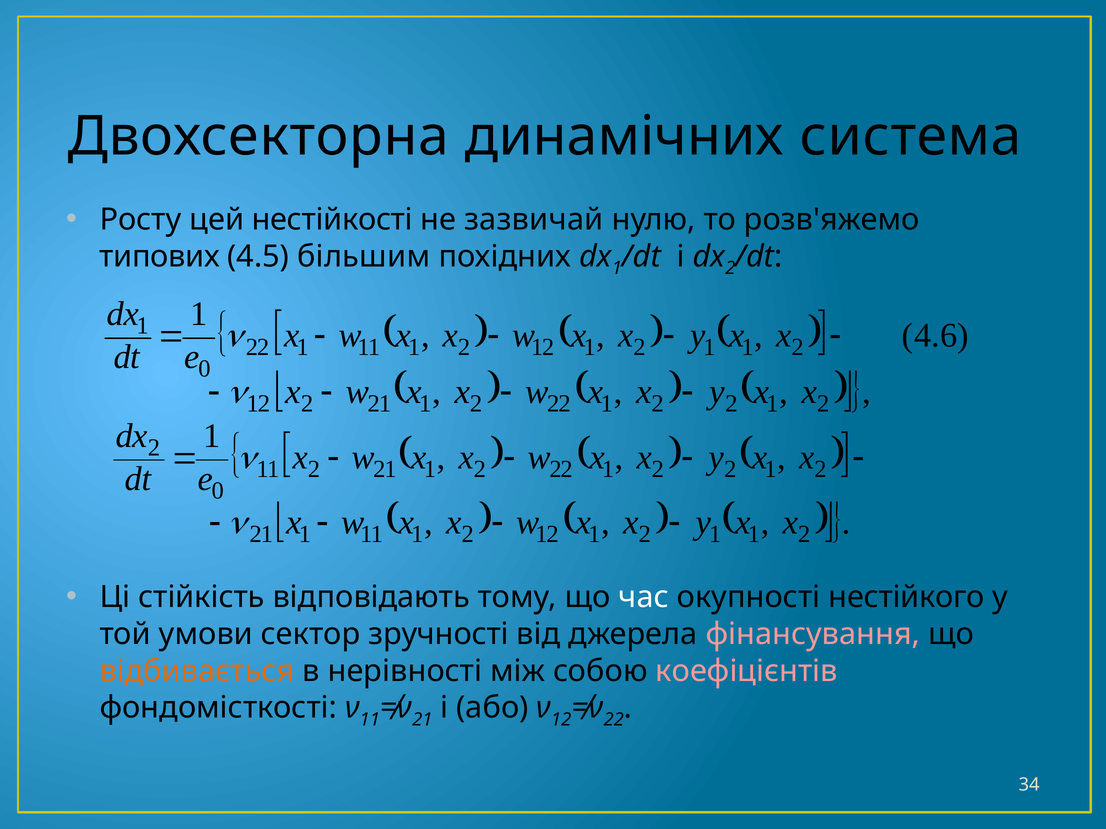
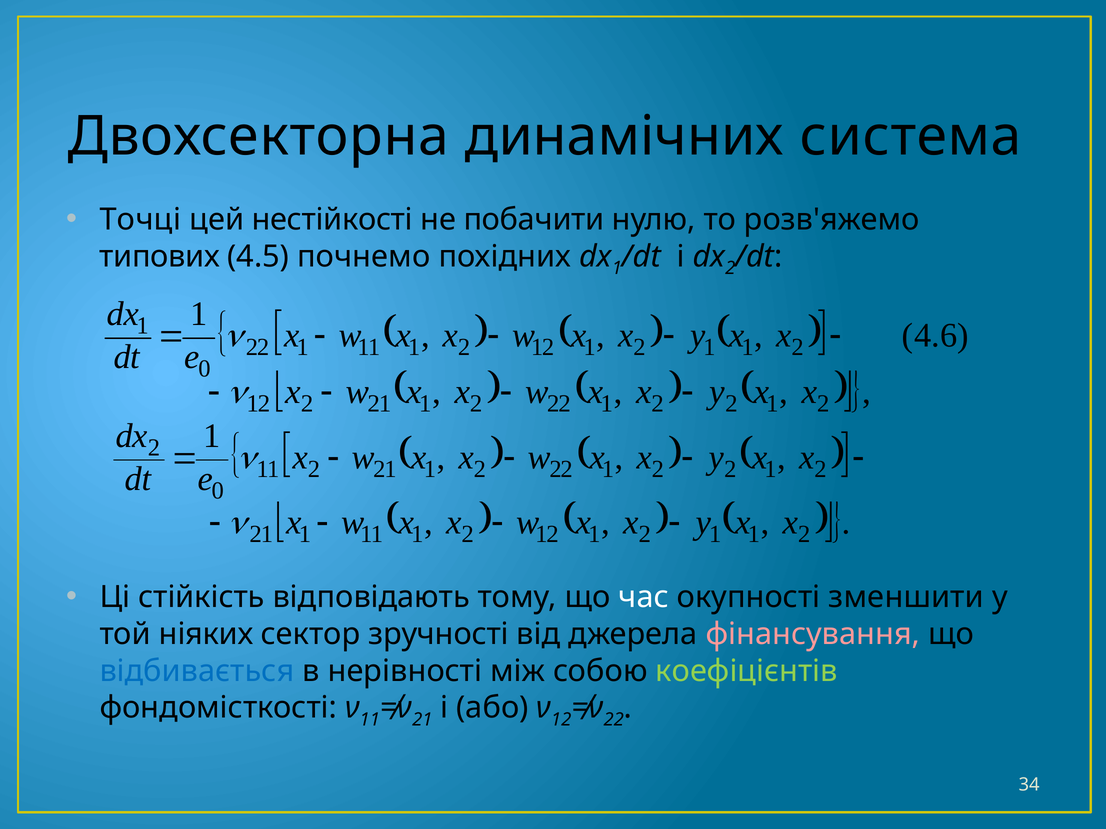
Росту: Росту -> Точці (140, 220)
зазвичай: зазвичай -> побачити (534, 220)
більшим: більшим -> почнемо (364, 257)
нестійкого: нестійкого -> зменшити (906, 598)
умови: умови -> ніяких (206, 634)
відбивається colour: orange -> blue (197, 671)
коефіцієнтів colour: pink -> light green (747, 671)
